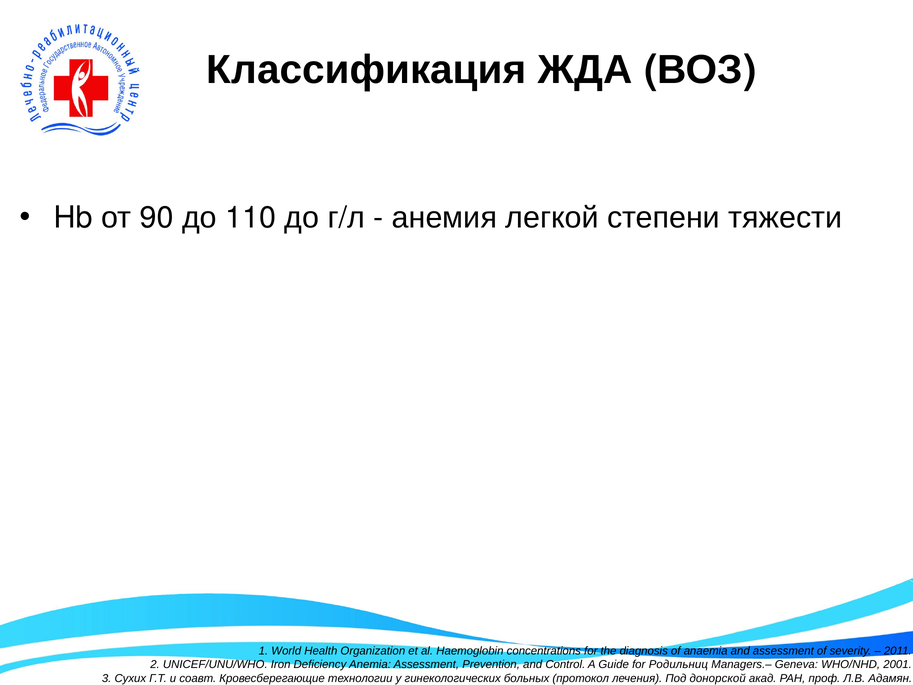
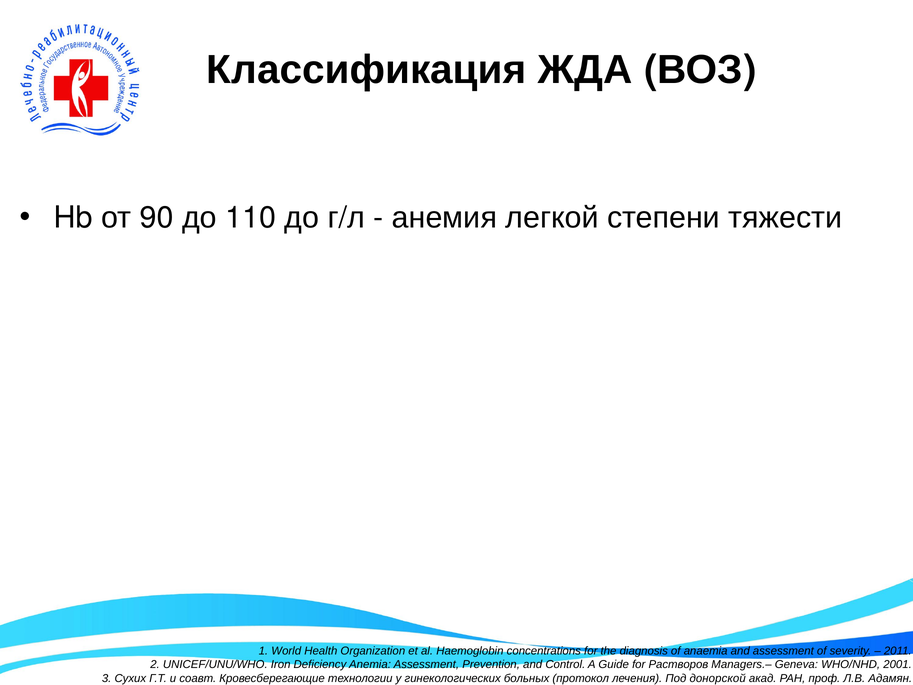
Родильниц: Родильниц -> Растворов (678, 664)
